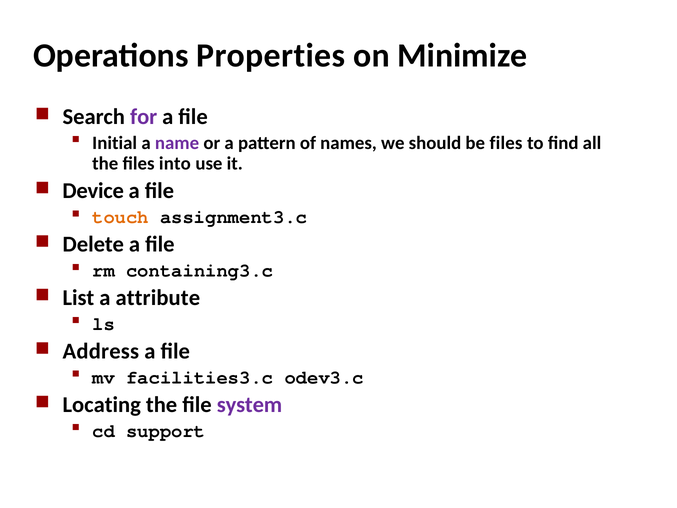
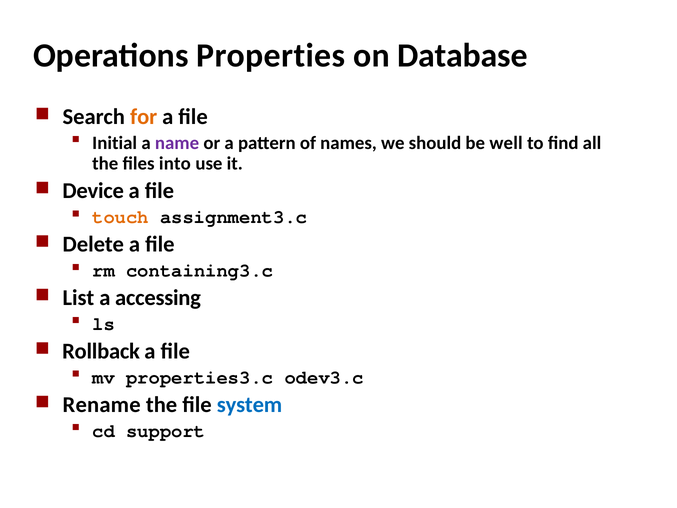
Minimize: Minimize -> Database (462, 55)
for colour: purple -> orange (144, 117)
be files: files -> well (506, 143)
attribute: attribute -> accessing (158, 297)
Address: Address -> Rollback (101, 351)
facilities3.c: facilities3.c -> properties3.c (200, 377)
Locating: Locating -> Rename (102, 404)
system colour: purple -> blue (249, 404)
